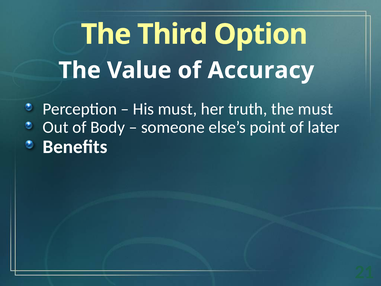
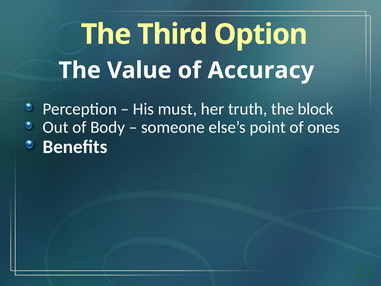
the must: must -> block (316, 109)
later: later -> ones (324, 127)
